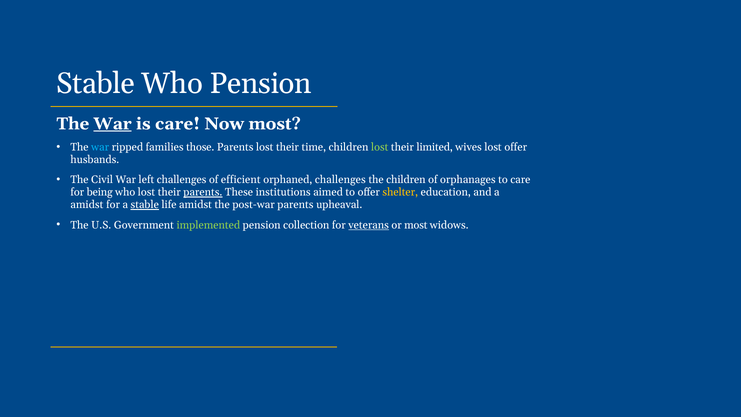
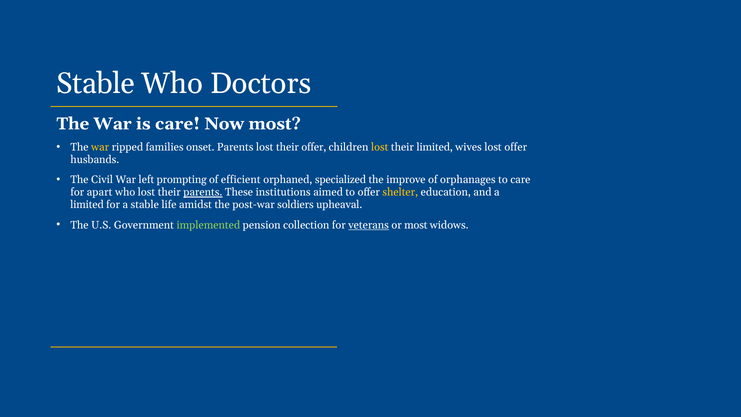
Who Pension: Pension -> Doctors (261, 84)
War underline: present -> none (113, 124)
war colour: light blue -> yellow (100, 147)
those: those -> onset (200, 147)
their time: time -> offer (314, 147)
lost colour: light green -> yellow (380, 147)
left challenges: challenges -> prompting (182, 180)
orphaned challenges: challenges -> specialized (340, 180)
the children: children -> improve (406, 180)
being: being -> apart (100, 192)
amidst: amidst -> limited (87, 205)
stable underline: present -> none (145, 205)
post-war parents: parents -> soldiers (295, 205)
